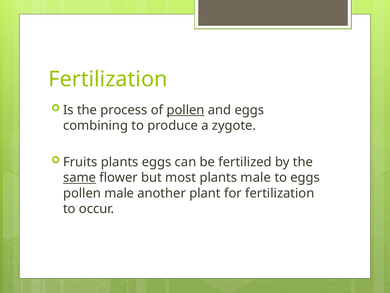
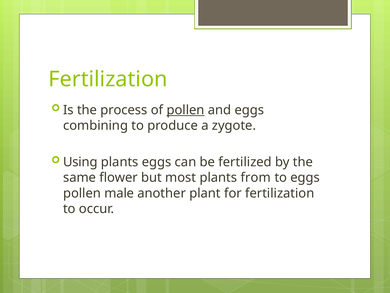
Fruits: Fruits -> Using (80, 162)
same underline: present -> none (80, 177)
plants male: male -> from (256, 177)
